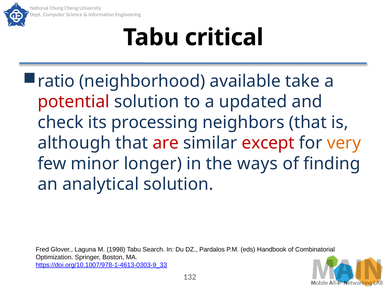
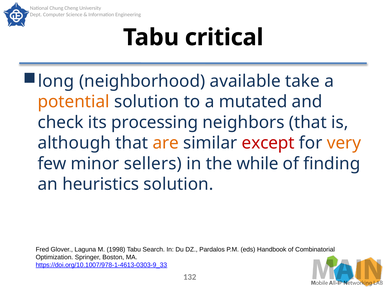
ratio: ratio -> long (56, 81)
potential colour: red -> orange (74, 102)
updated: updated -> mutated (253, 102)
are colour: red -> orange (166, 143)
longer: longer -> sellers (153, 163)
ways: ways -> while (258, 163)
analytical: analytical -> heuristics (101, 184)
